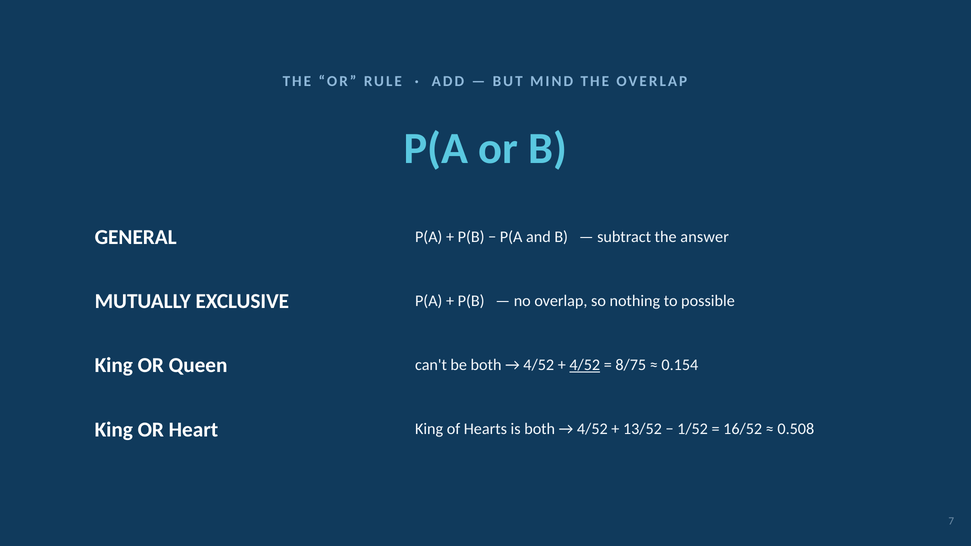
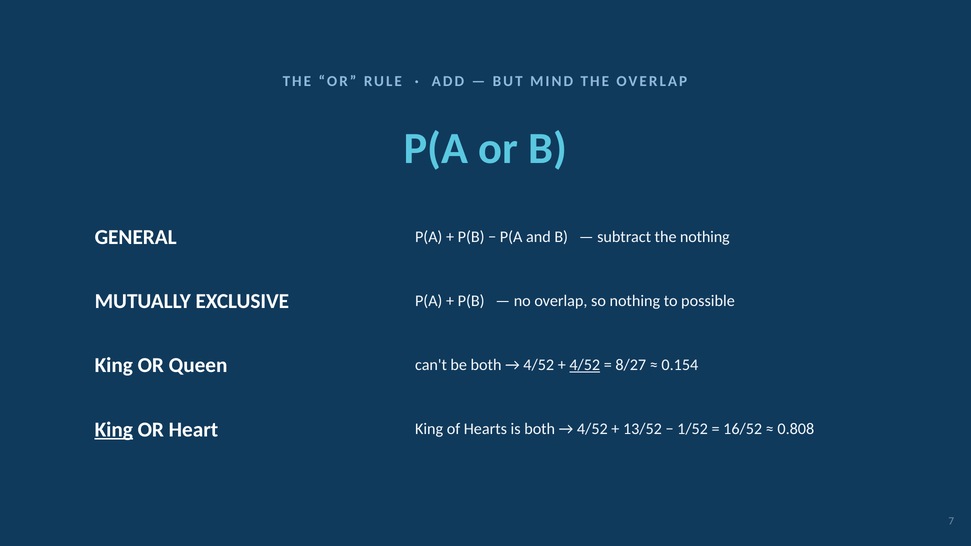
the answer: answer -> nothing (705, 237)
8/75: 8/75 -> 8/27 (631, 365)
King underline: none -> present (114, 430)
0.508: 0.508 -> 0.808 (796, 429)
